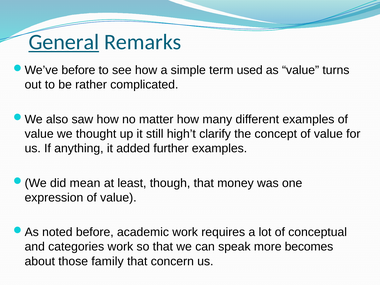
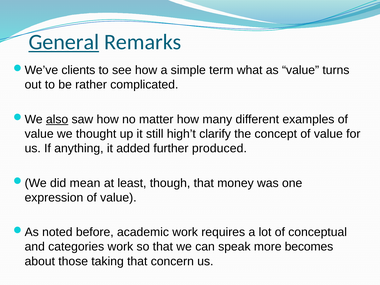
before: before -> clients (78, 70)
used: used -> what (250, 70)
also underline: none -> present (57, 119)
further examples: examples -> produced (219, 148)
family: family -> taking (108, 261)
